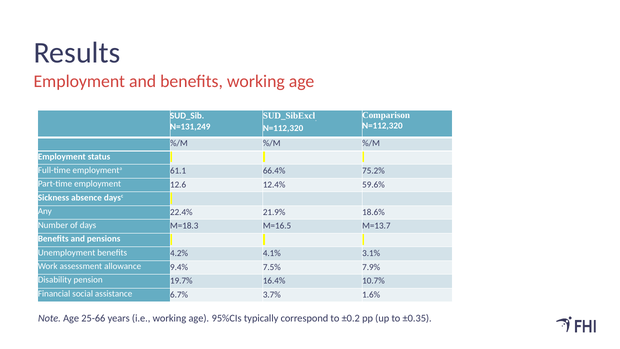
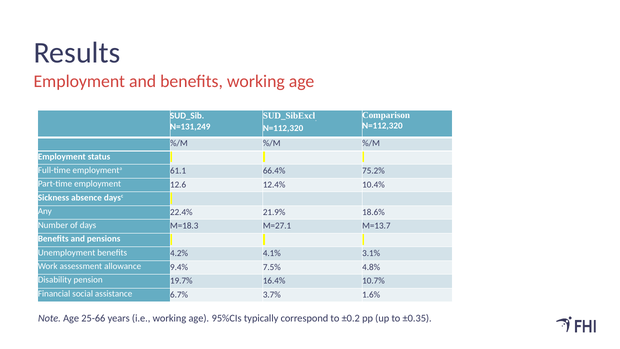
59.6%: 59.6% -> 10.4% (373, 184)
M=16.5: M=16.5 -> M=27.1 (277, 226)
7.9%: 7.9% -> 4.8% (371, 267)
